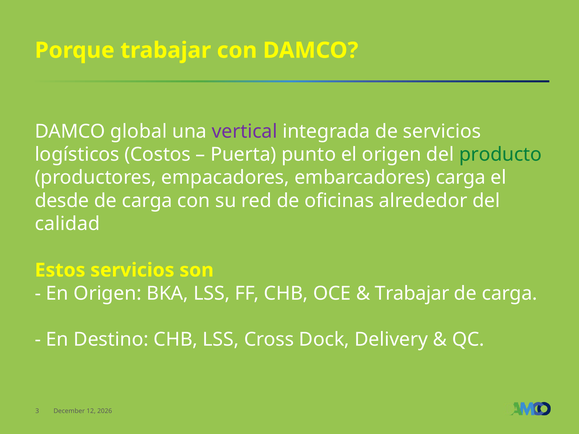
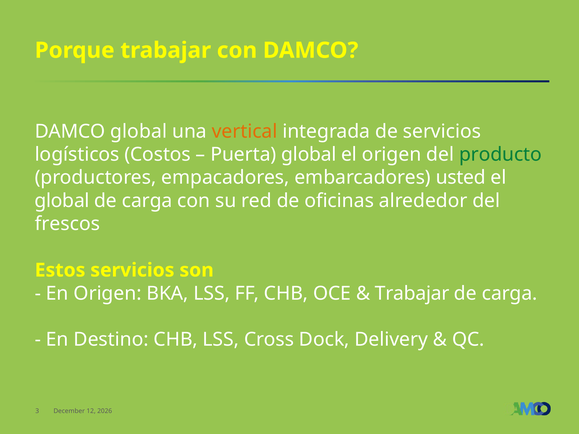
vertical colour: purple -> orange (245, 131)
Puerta punto: punto -> global (309, 155)
embarcadores carga: carga -> usted (461, 178)
desde: desde -> global (62, 201)
calidad: calidad -> frescos (67, 224)
